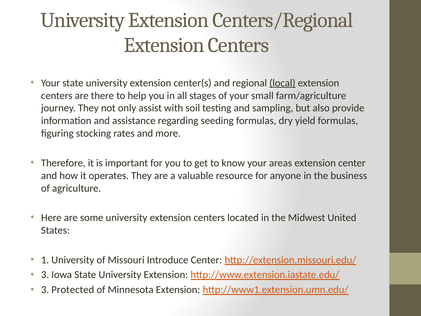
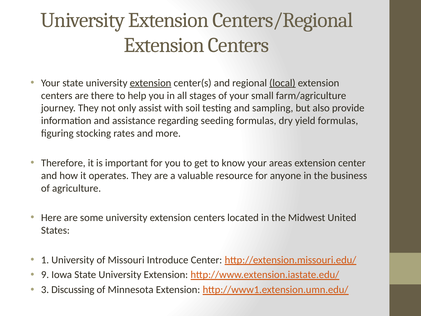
extension underline: none -> present (151, 83)
3: 3 -> 9 (45, 275)
Protected: Protected -> Discussing (73, 290)
